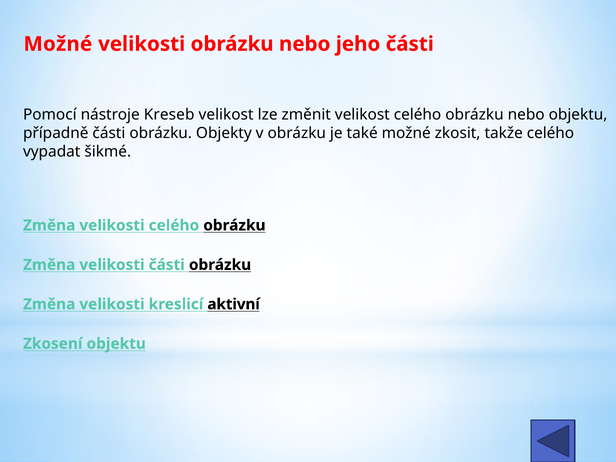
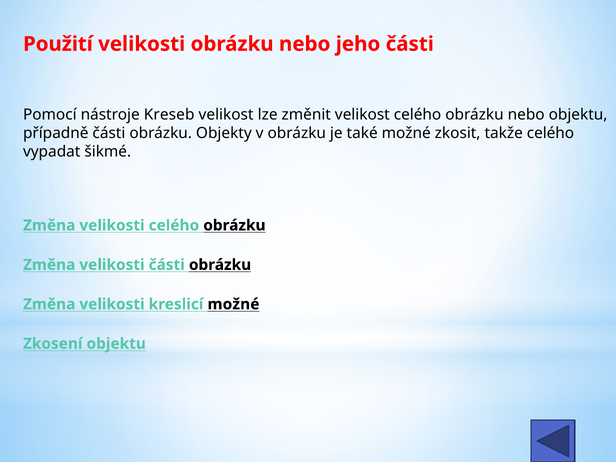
Možné: Možné -> Použití (58, 44)
kreslicí aktivní: aktivní -> možné (233, 304)
